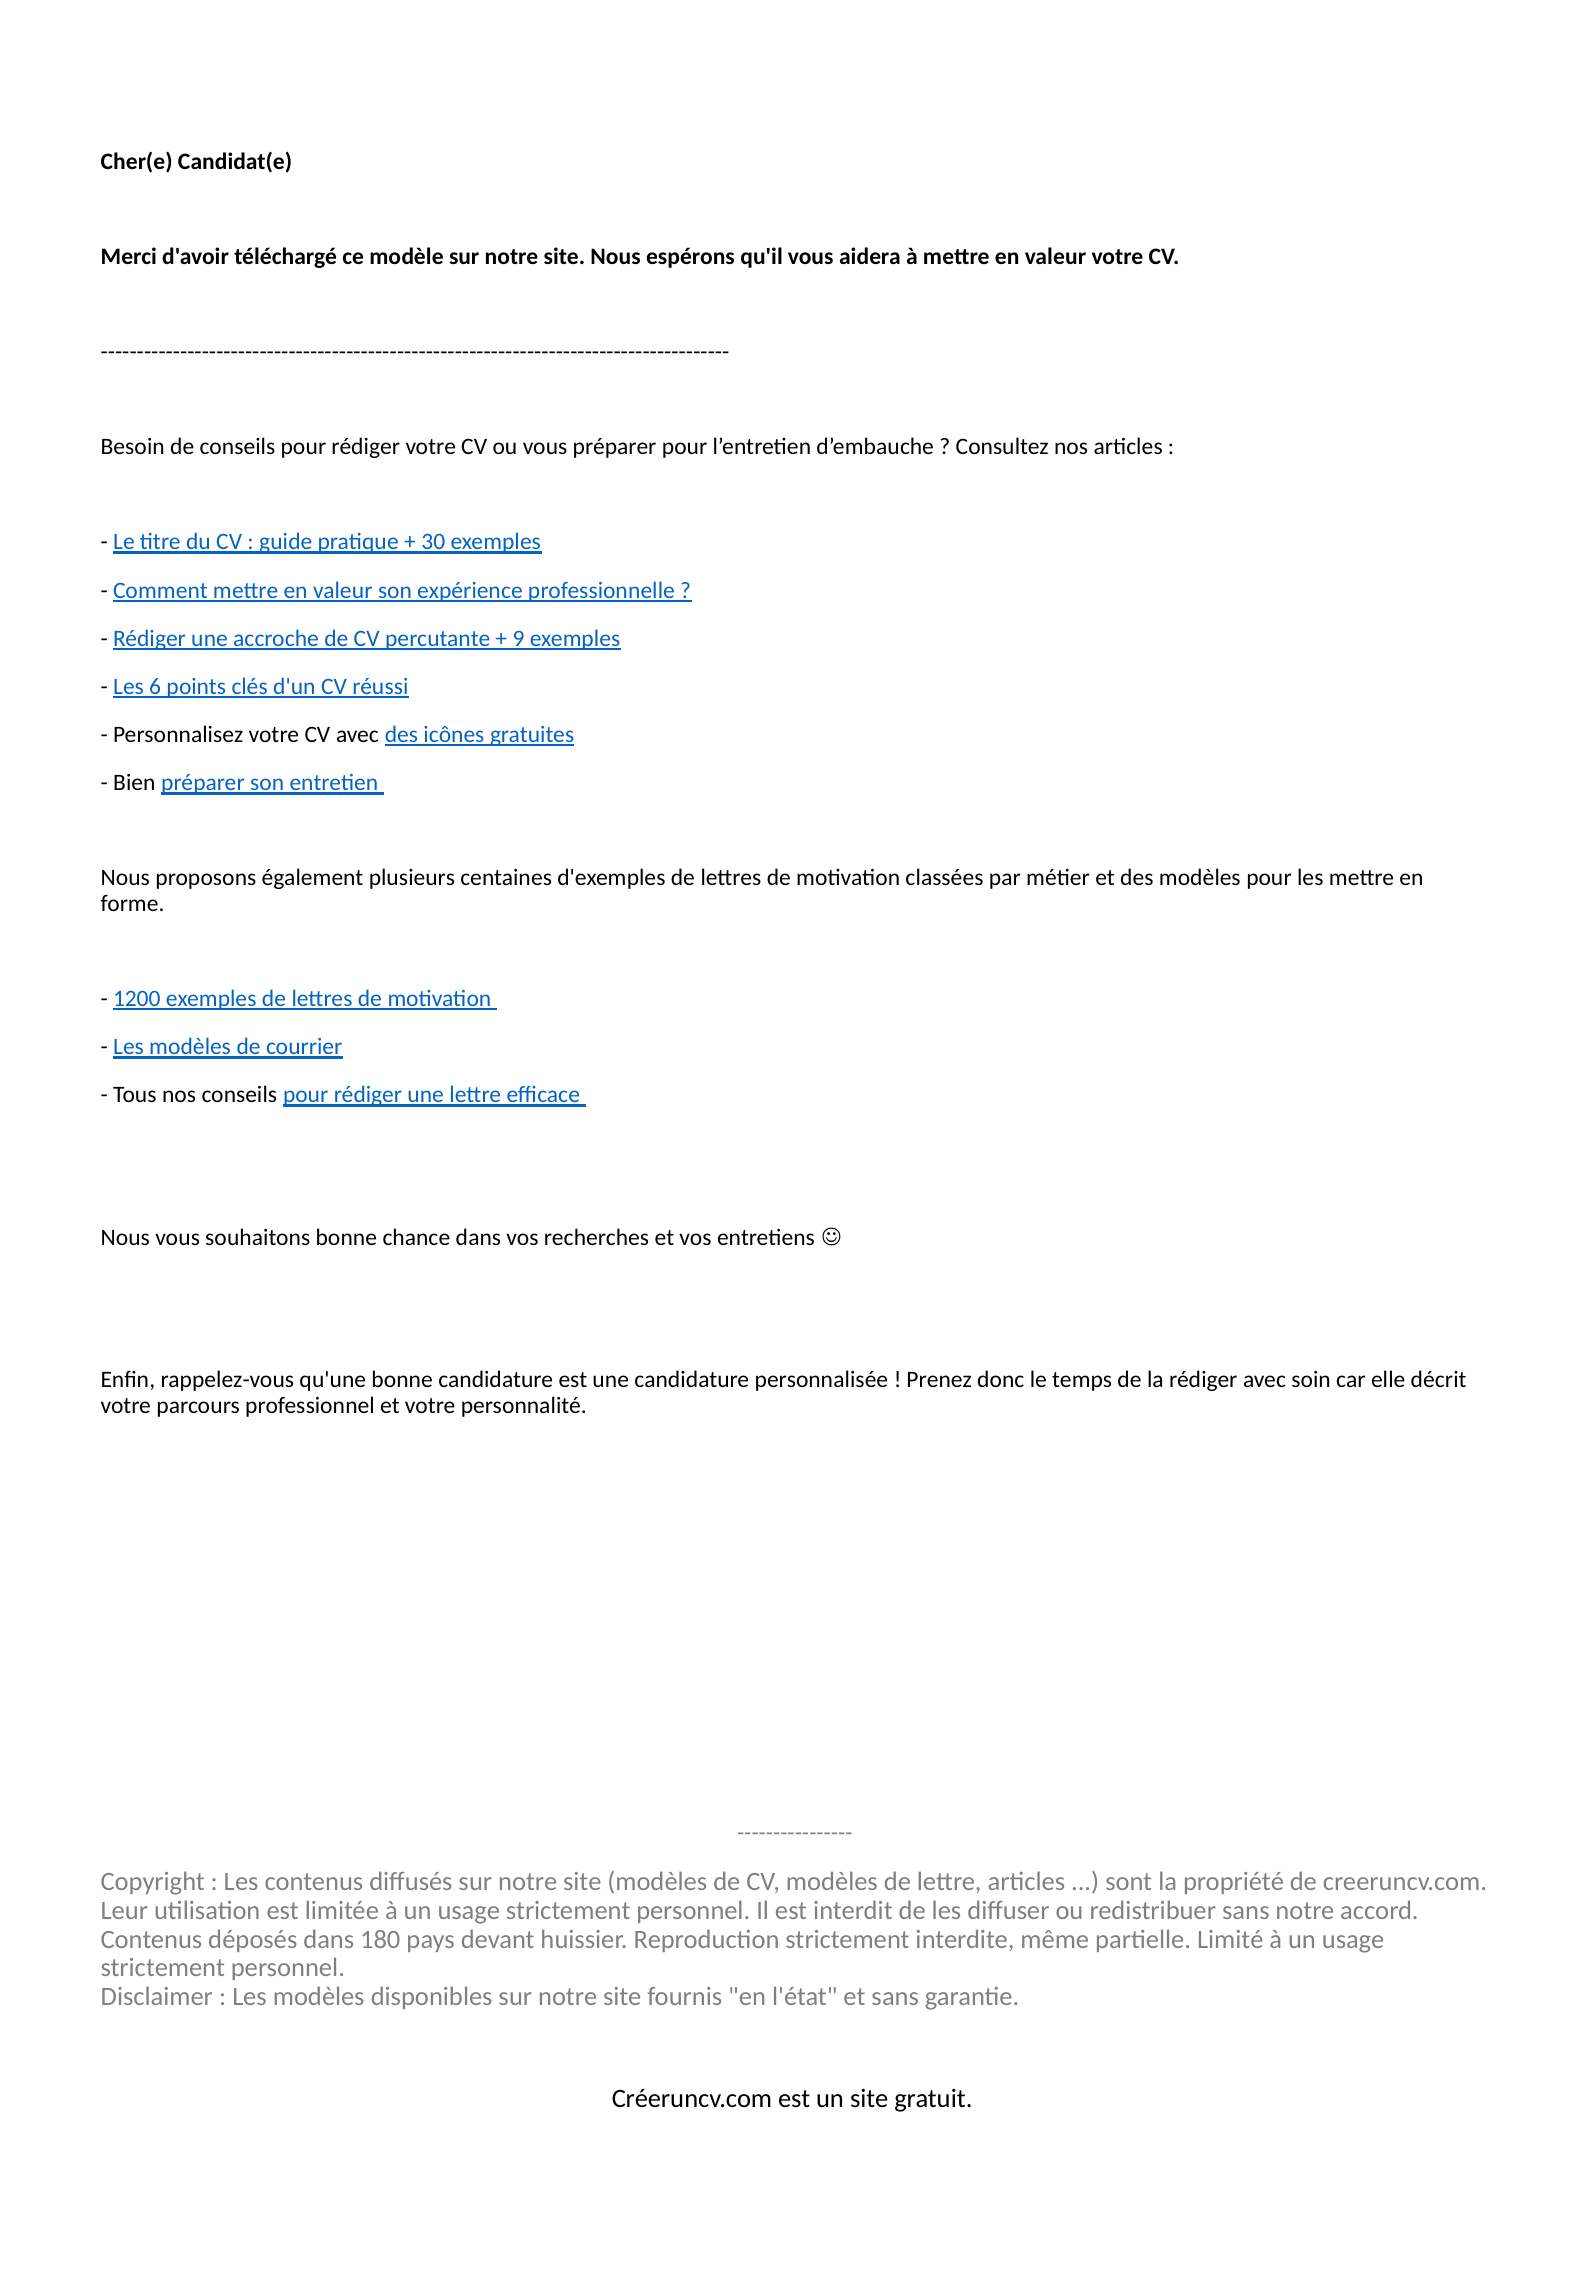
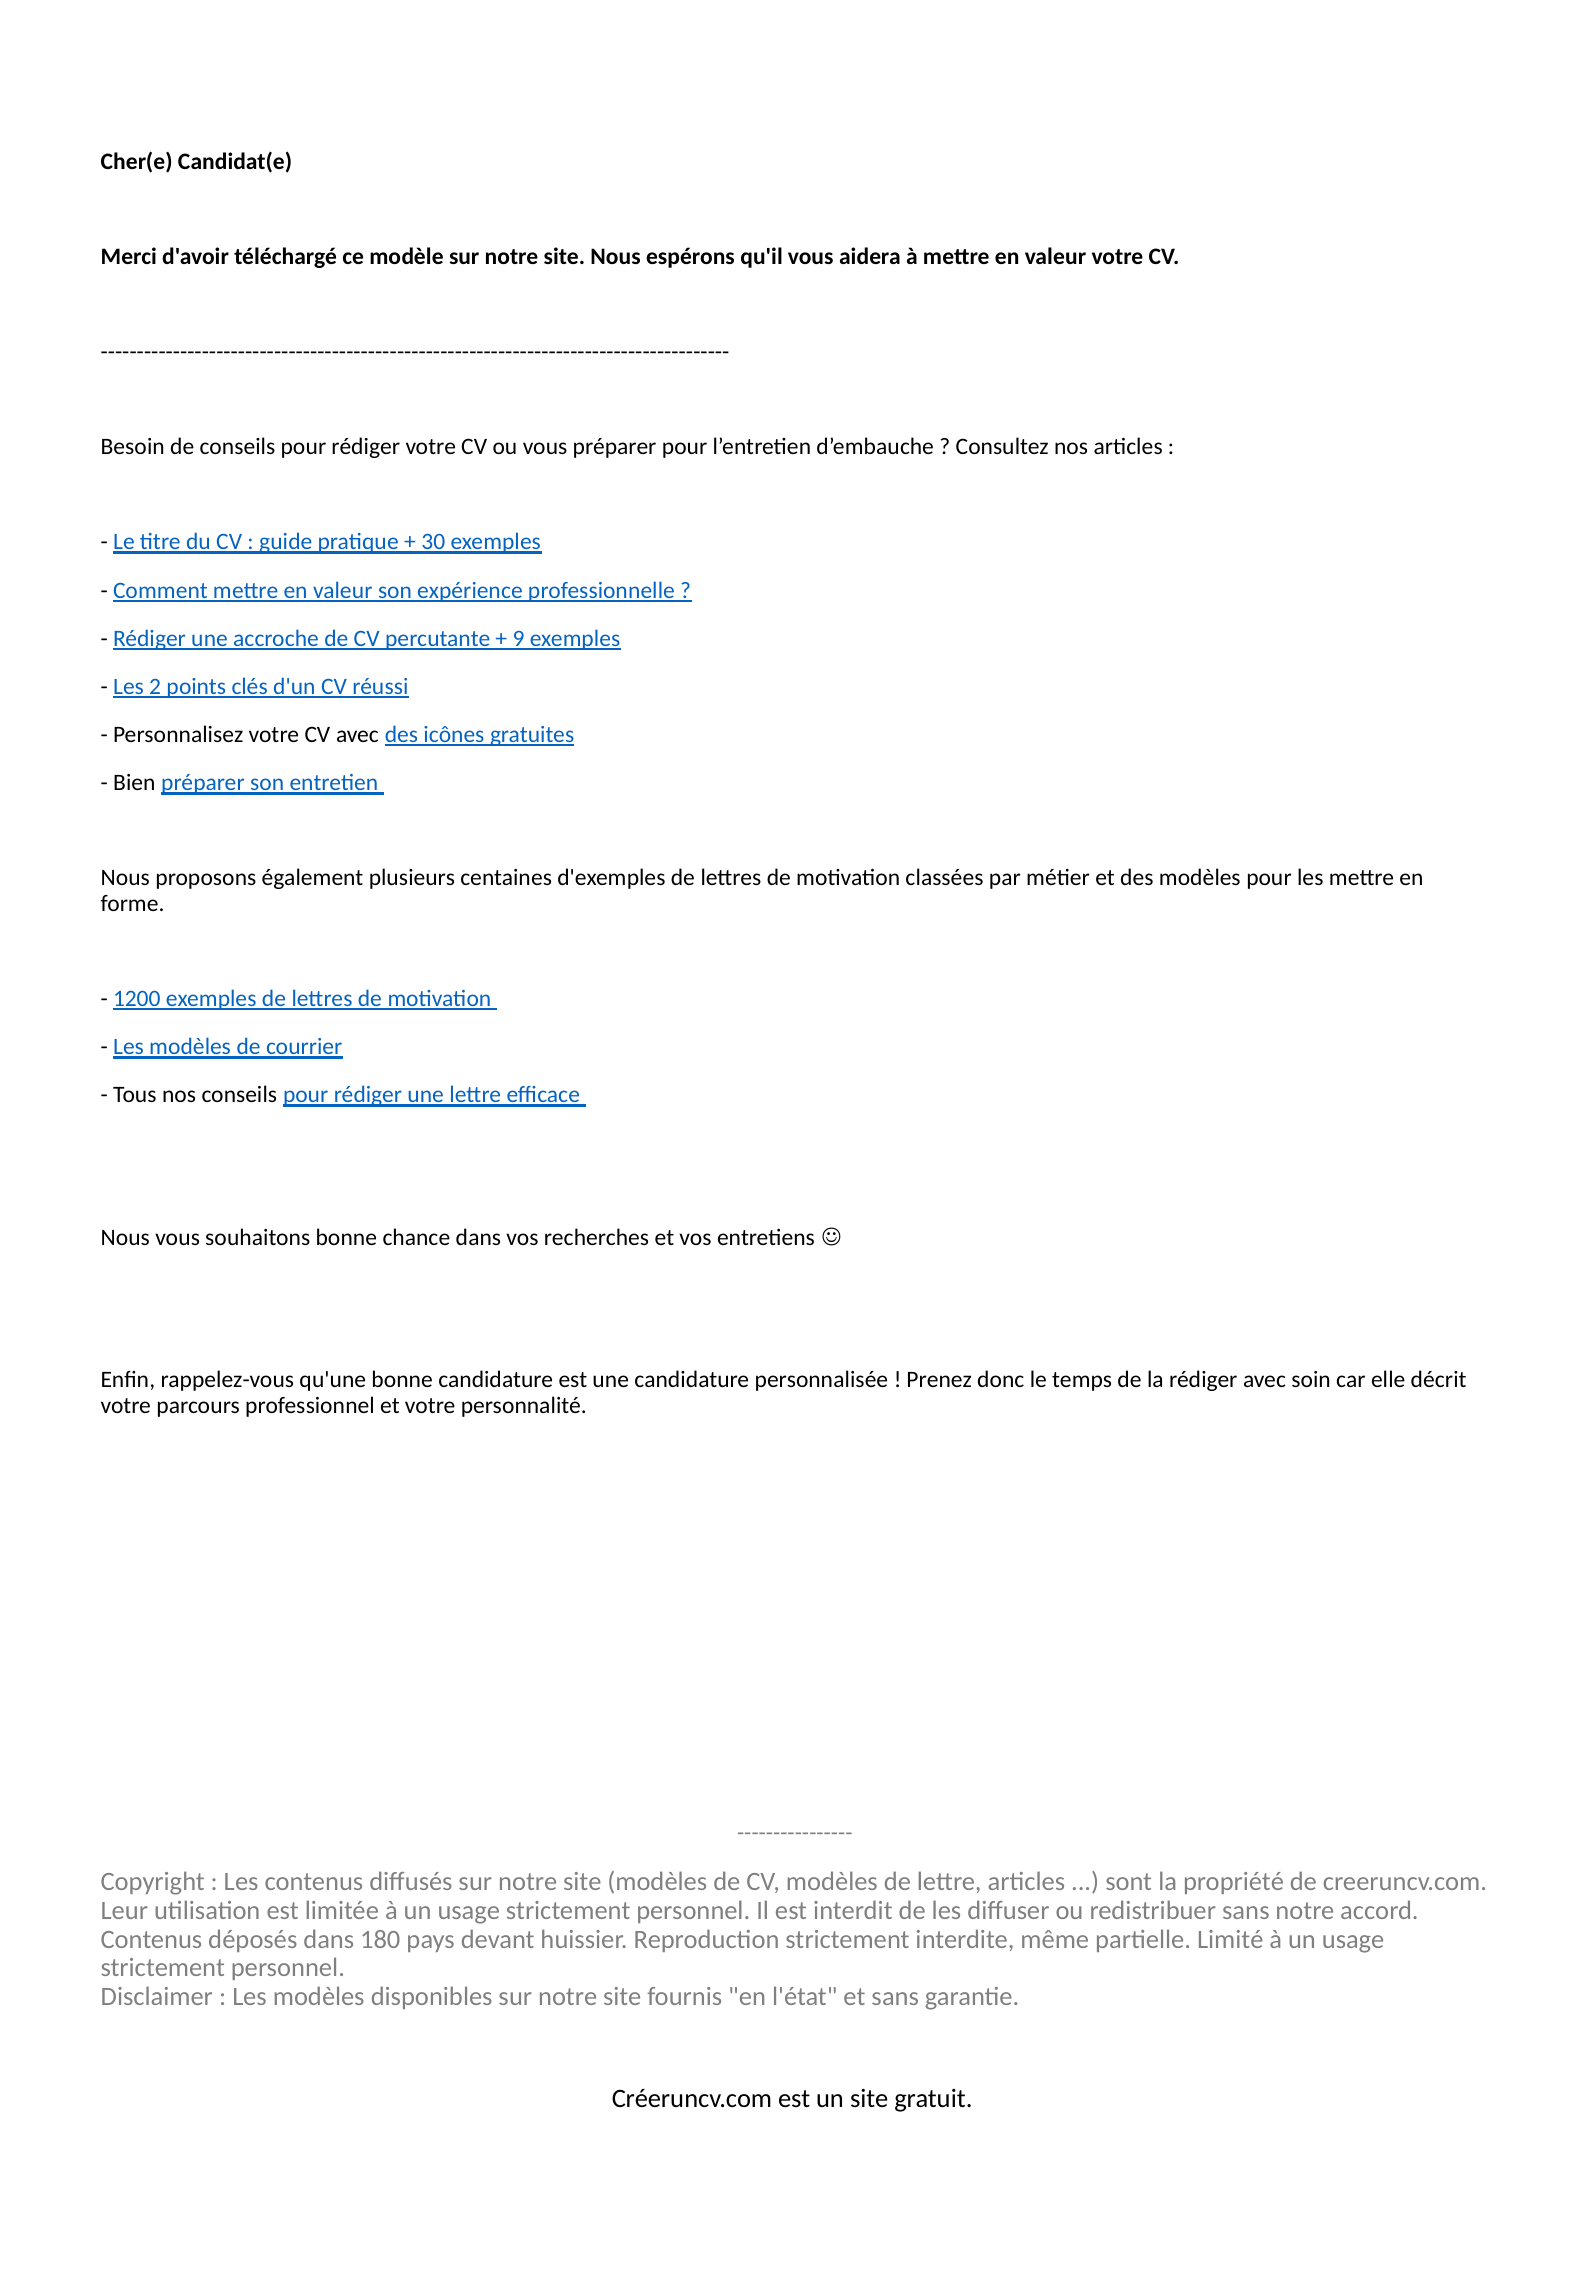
6: 6 -> 2 (155, 687)
